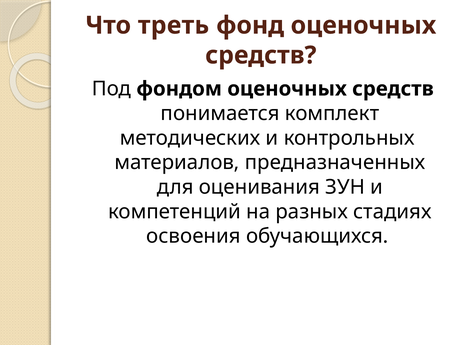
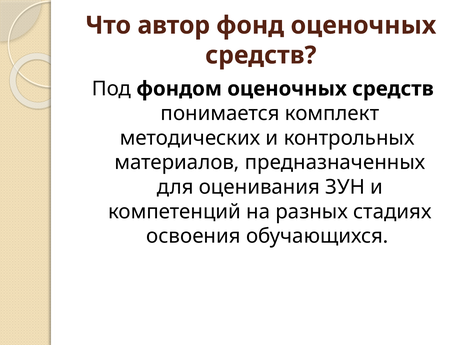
треть: треть -> автор (174, 25)
